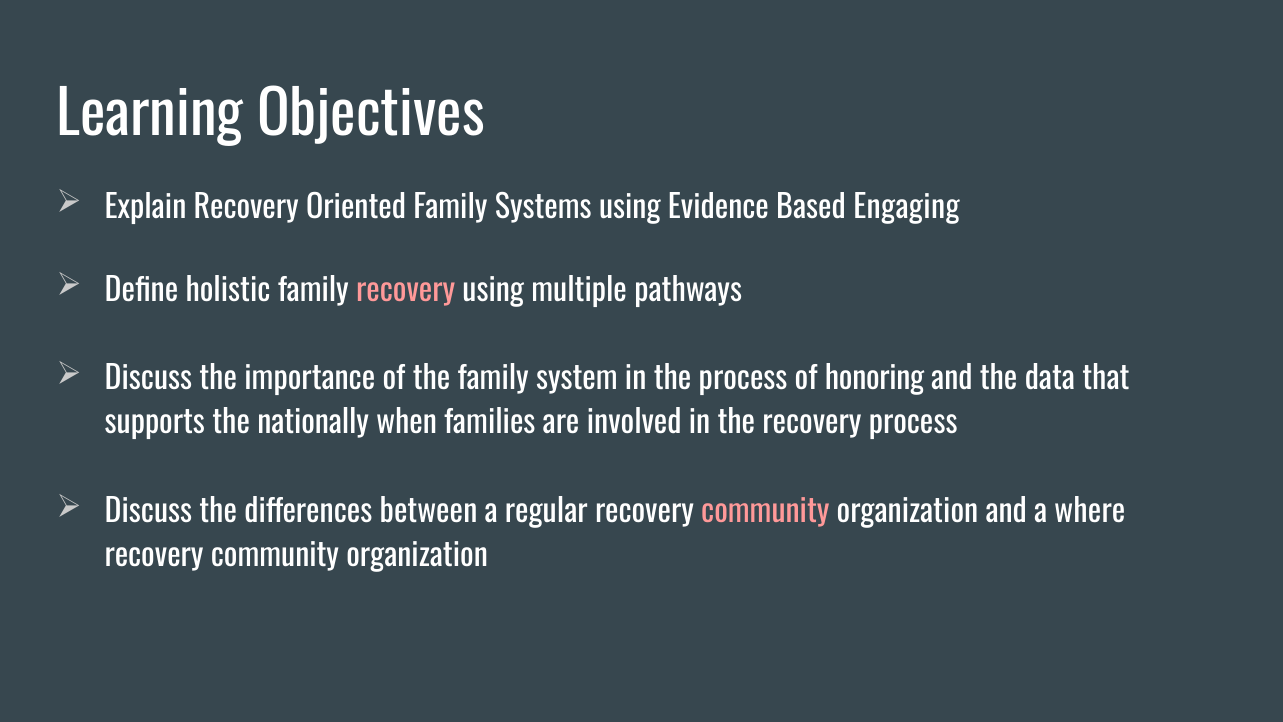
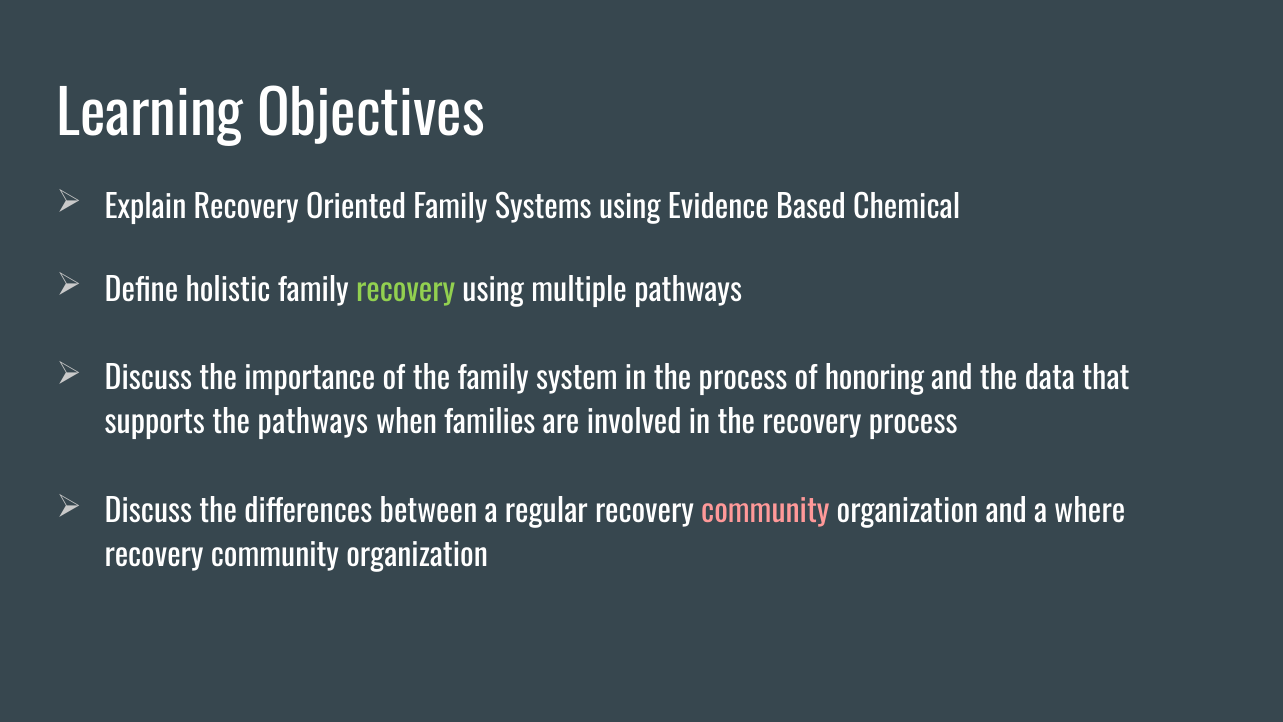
Engaging: Engaging -> Chemical (907, 208)
recovery colour: pink -> light green (406, 290)
the nationally: nationally -> pathways (313, 423)
